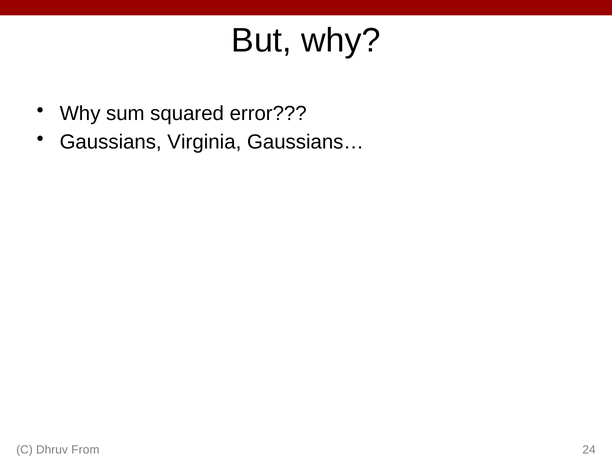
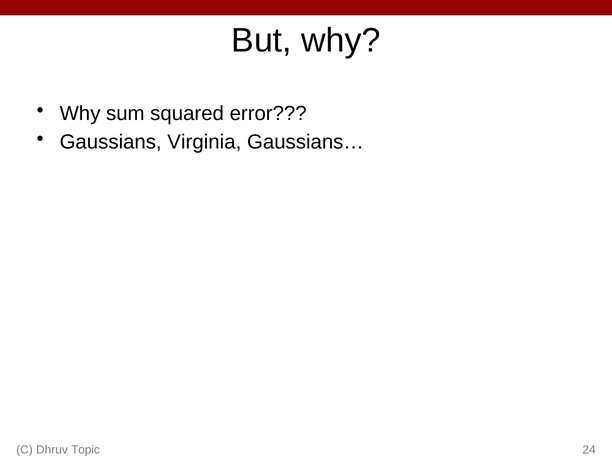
From: From -> Topic (86, 450)
